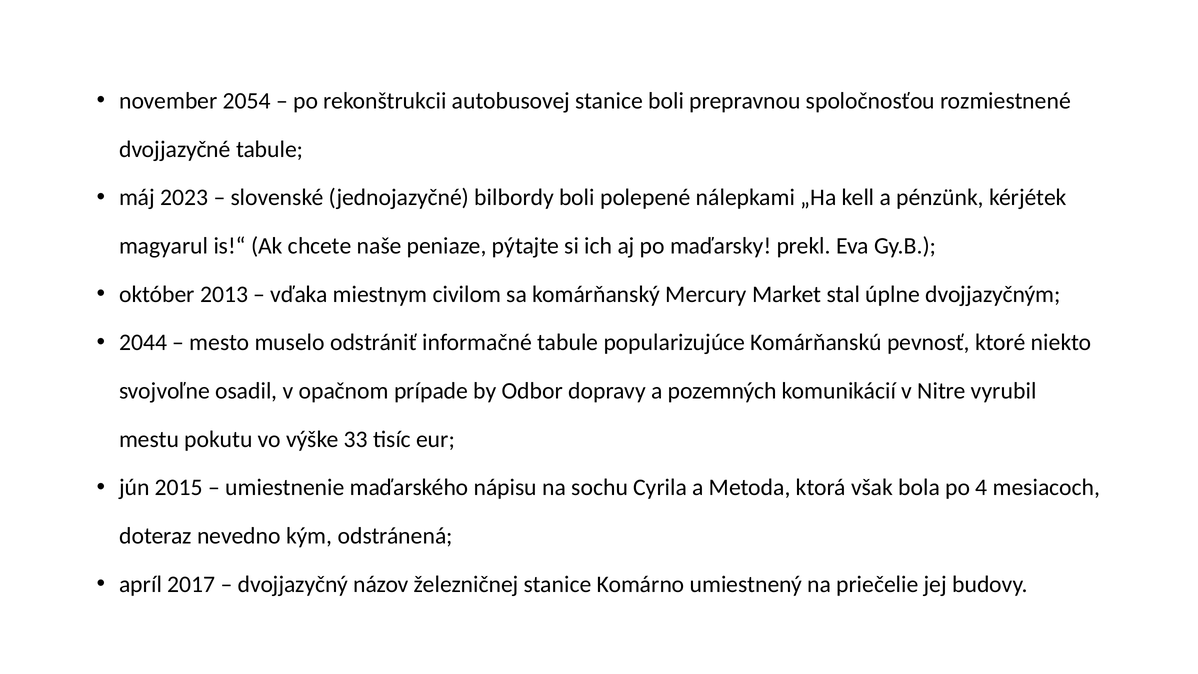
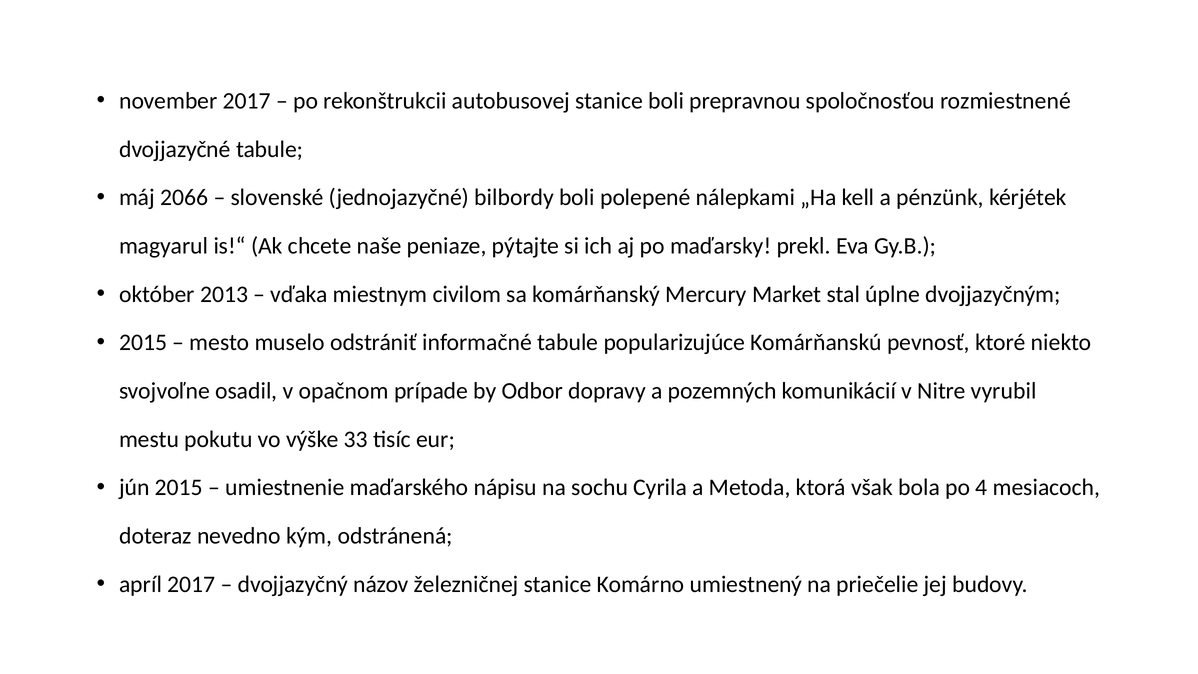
november 2054: 2054 -> 2017 (247, 101)
2023: 2023 -> 2066 (184, 198)
2044: 2044 -> 2015 (143, 343)
